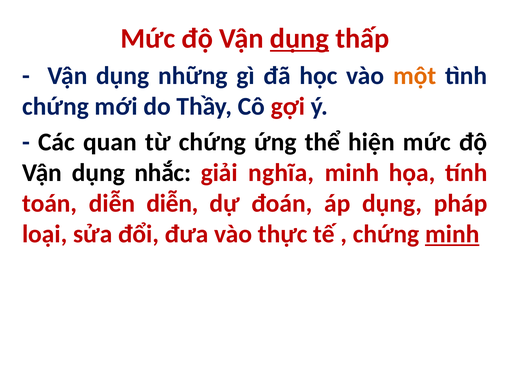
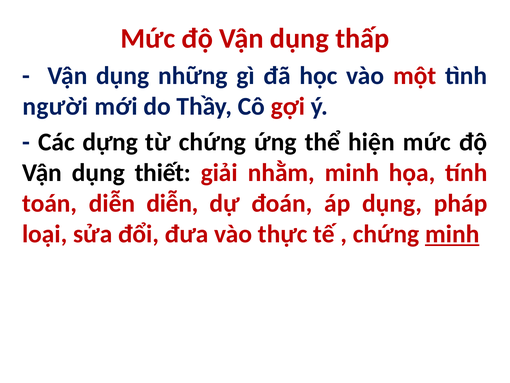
dụng underline: present -> none (299, 39)
một colour: orange -> red (415, 76)
chứng: chứng -> người (55, 106)
quan: quan -> dựng (110, 142)
nhắc: nhắc -> thiết (163, 173)
nghĩa: nghĩa -> nhằm (281, 173)
